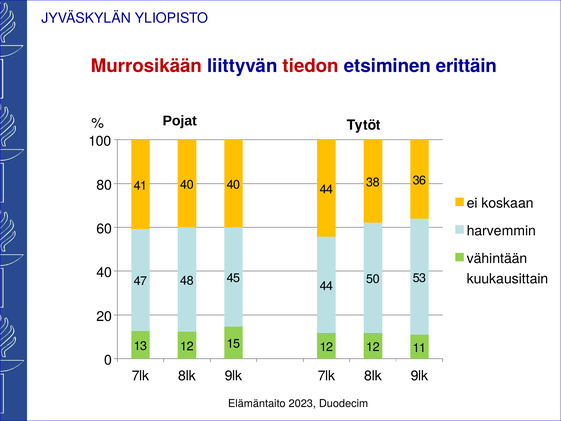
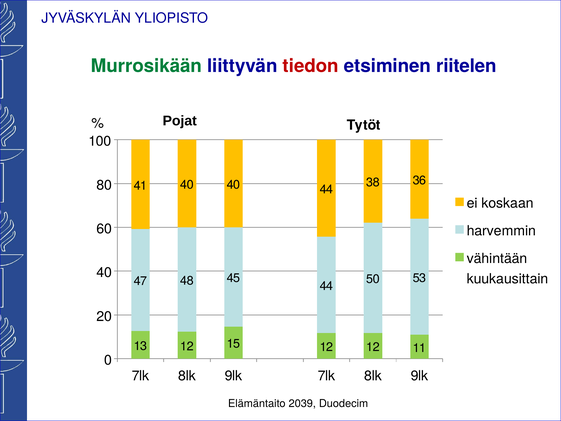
Murrosikään colour: red -> green (146, 66)
erittäin: erittäin -> riitelen (466, 66)
2023: 2023 -> 2039 (302, 403)
